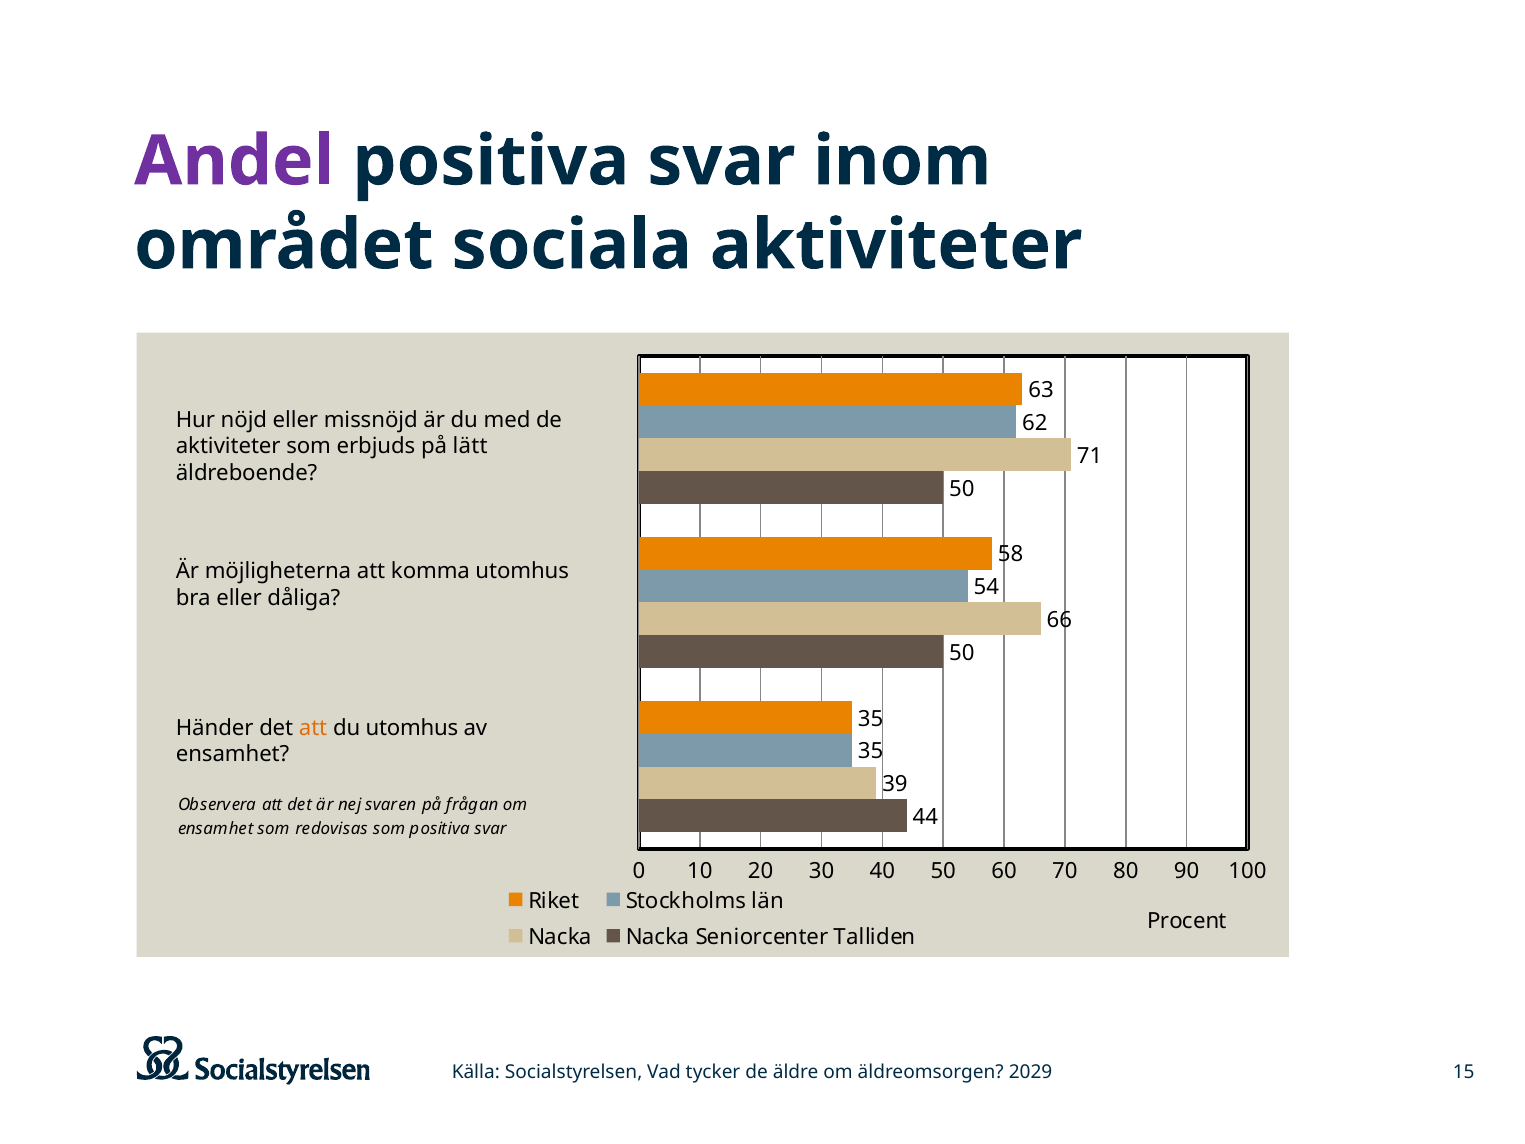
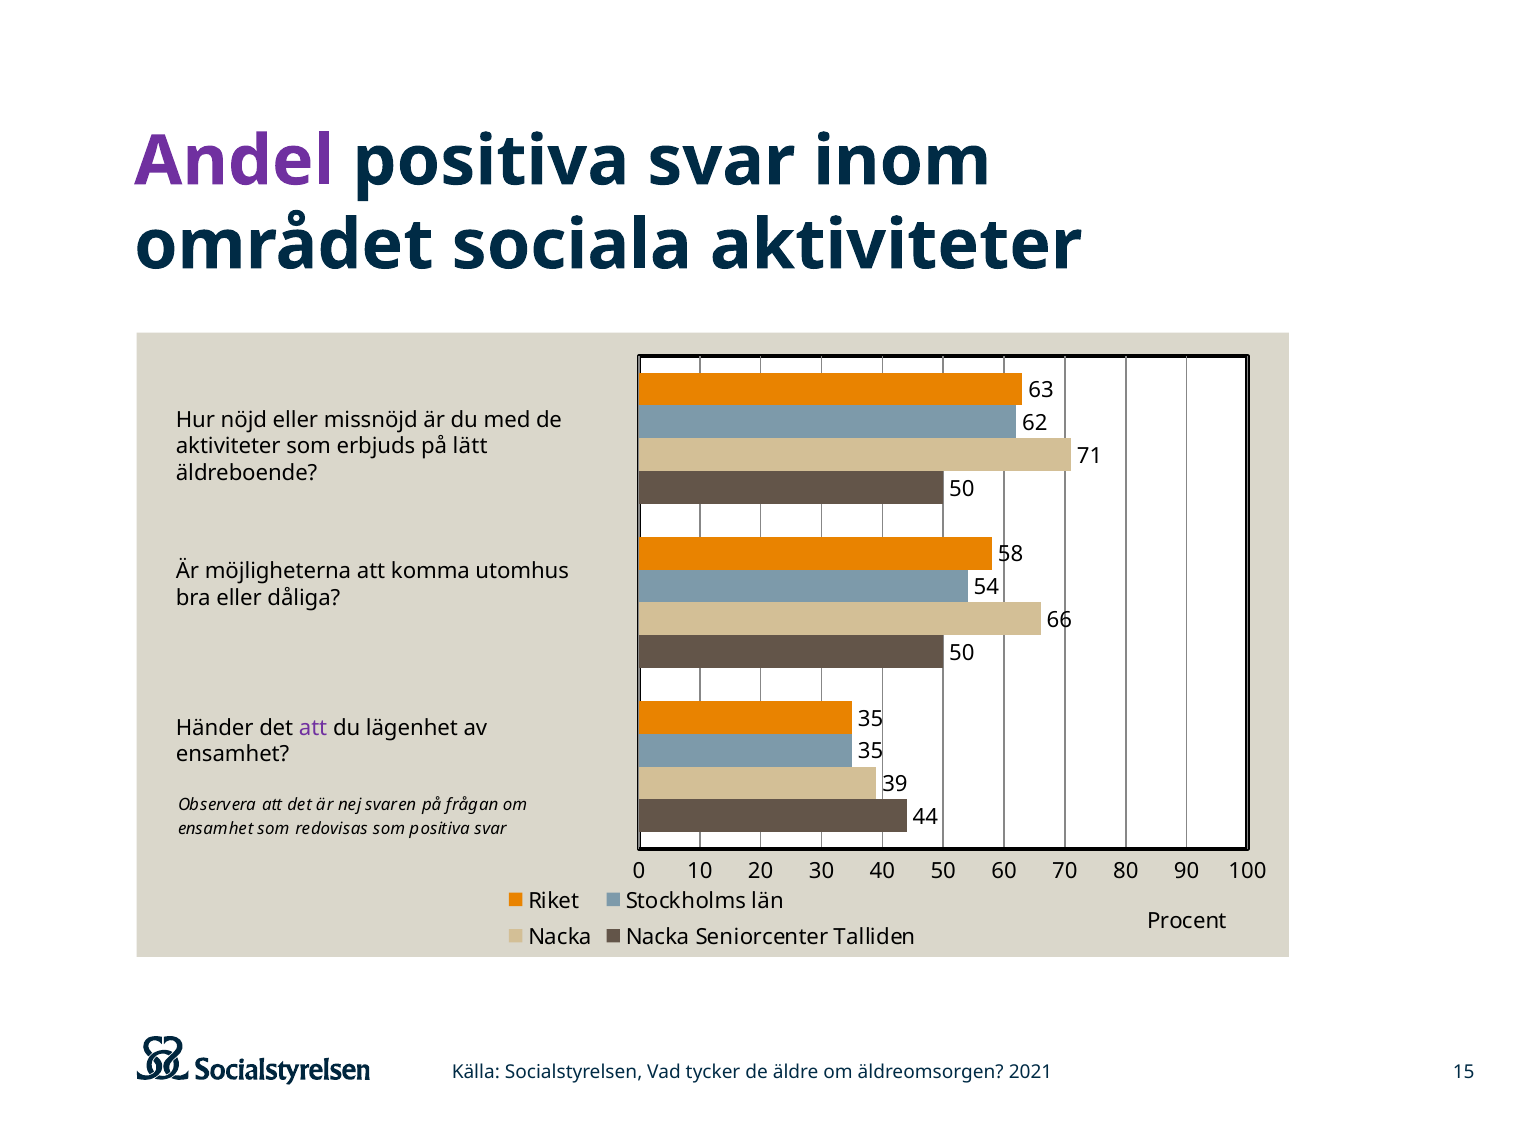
att colour: orange -> purple (313, 728)
du utomhus: utomhus -> lägenhet (412, 728)
2029: 2029 -> 2021 (1031, 1072)
